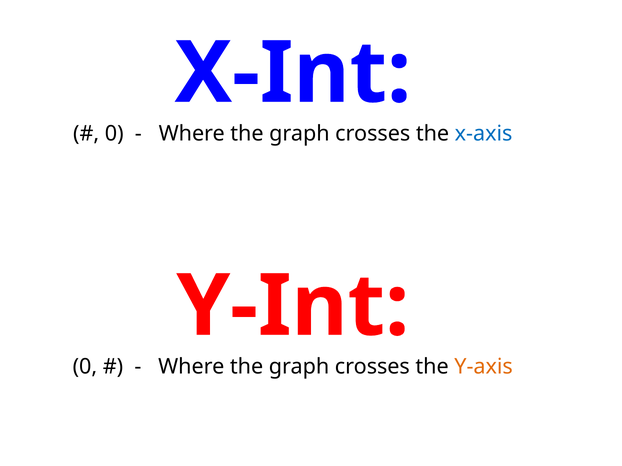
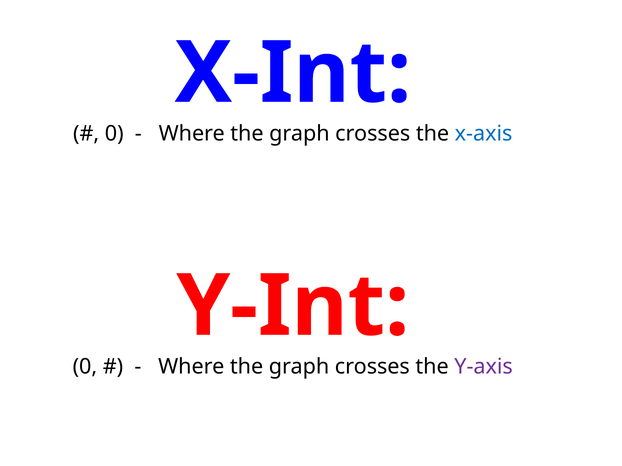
Y-axis colour: orange -> purple (484, 367)
